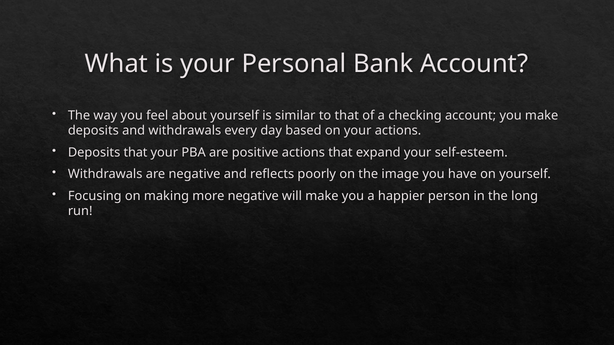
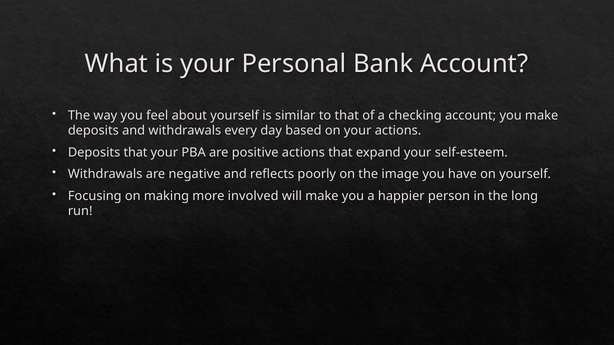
more negative: negative -> involved (253, 196)
